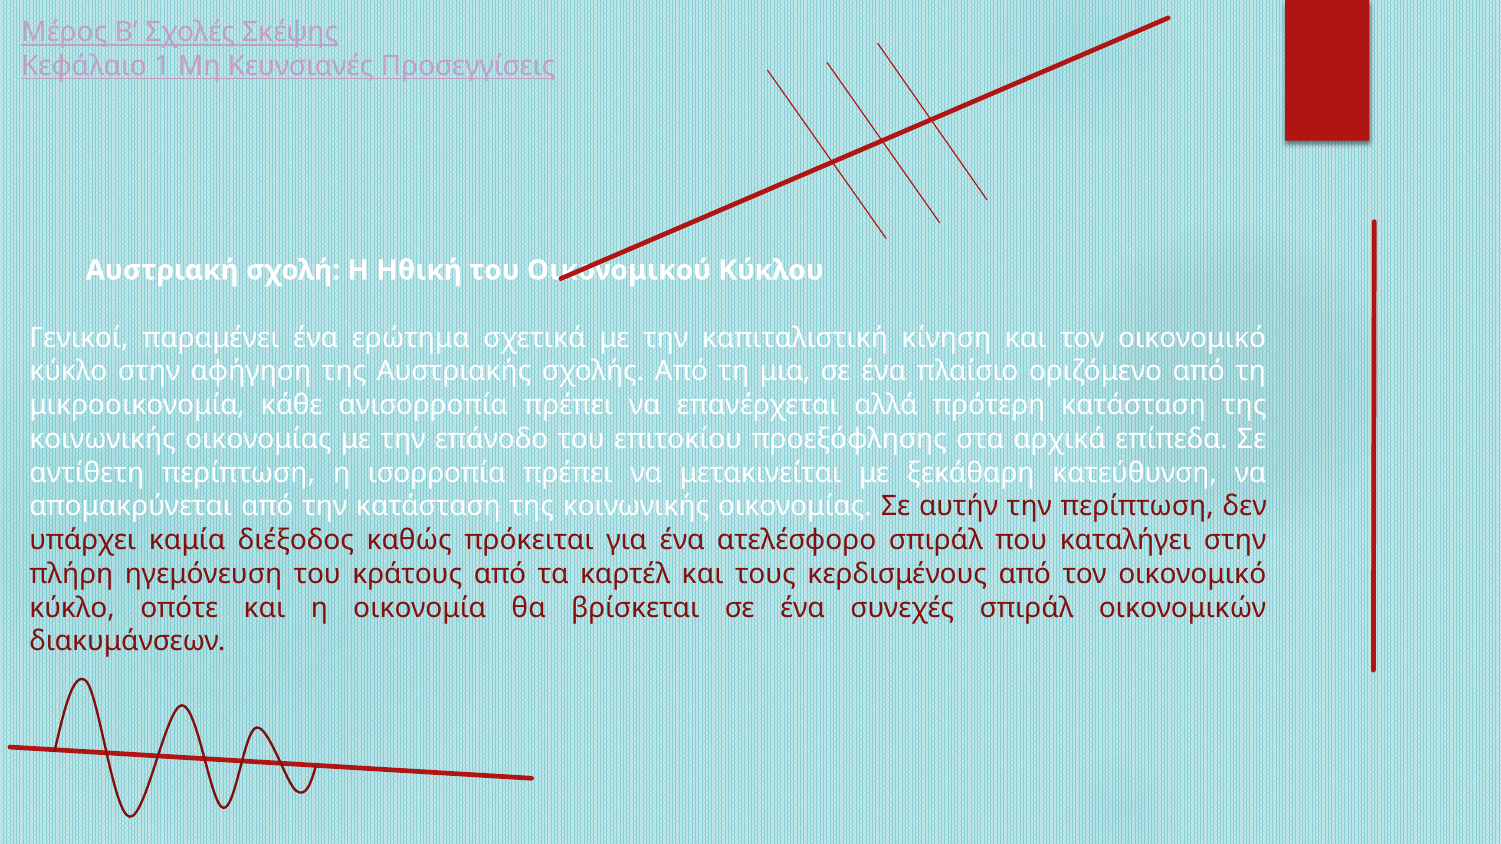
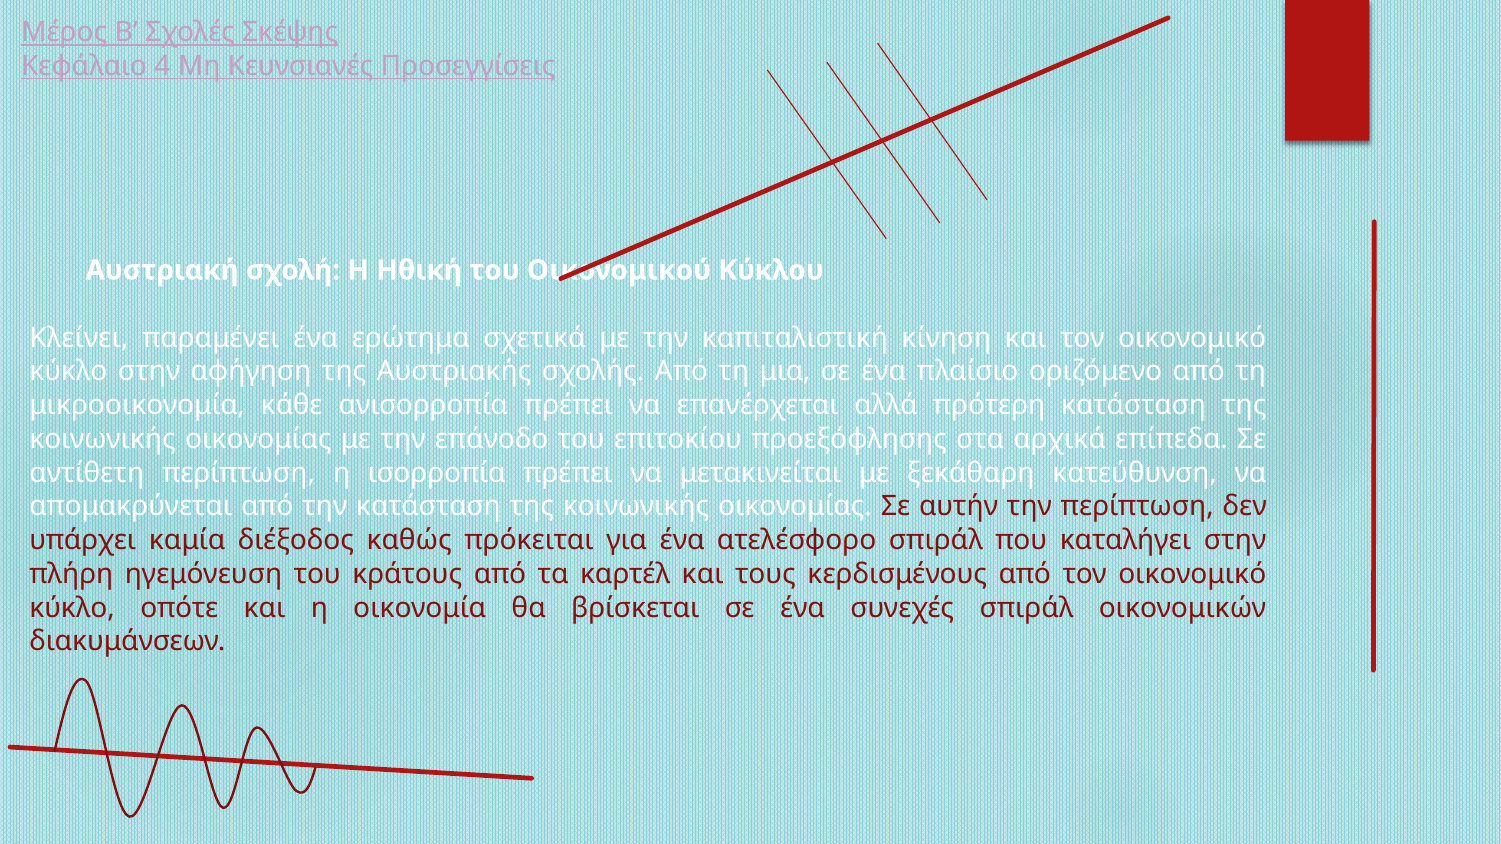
1: 1 -> 4 (162, 66)
Γενικοί: Γενικοί -> Κλείνει (79, 338)
